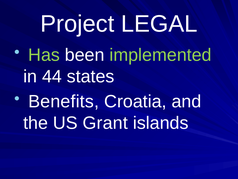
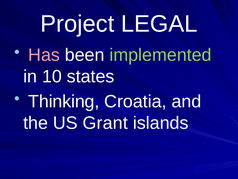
Has colour: light green -> pink (44, 55)
44: 44 -> 10 (52, 76)
Benefits: Benefits -> Thinking (64, 101)
